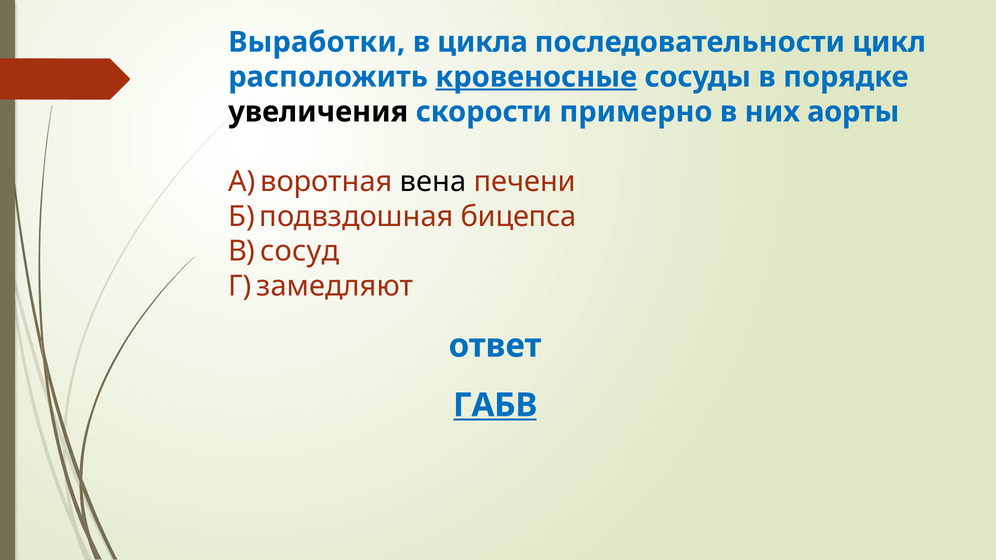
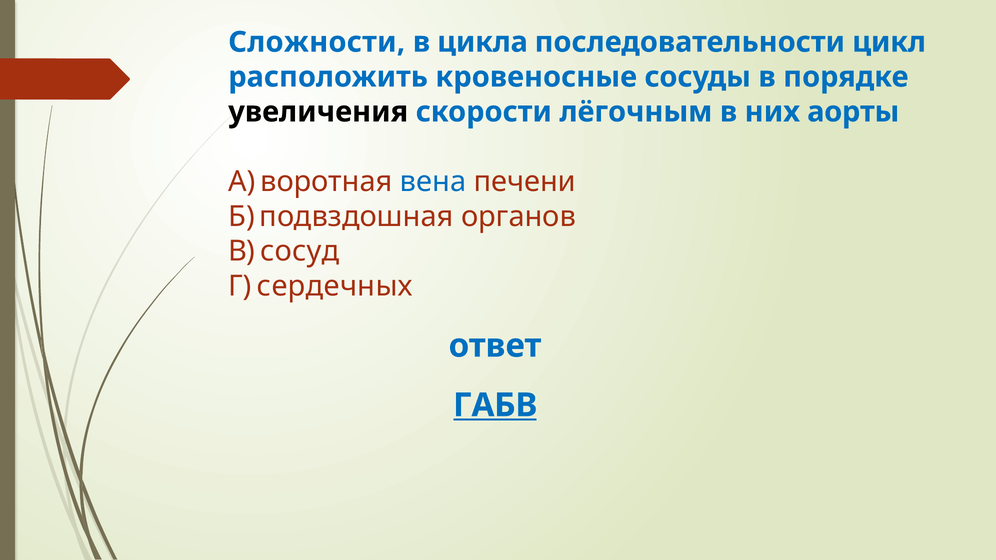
Выработки: Выработки -> Сложности (317, 42)
кровеносные underline: present -> none (536, 77)
примерно: примерно -> лёгочным (636, 112)
вена colour: black -> blue (433, 182)
бицепса: бицепса -> органов (519, 217)
замедляют: замедляют -> сердечных (335, 286)
